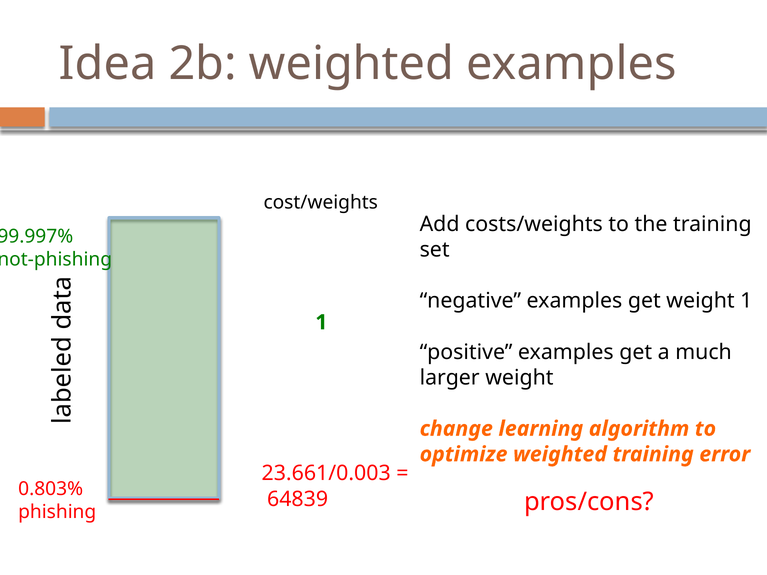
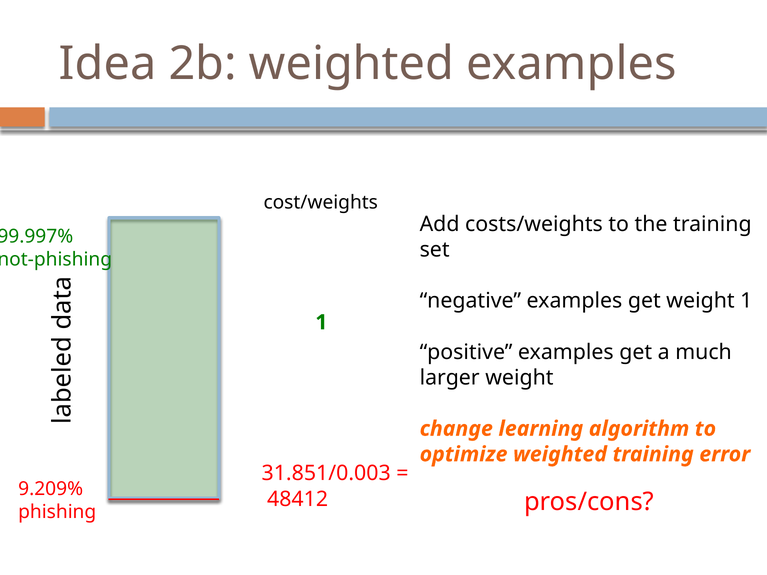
23.661/0.003: 23.661/0.003 -> 31.851/0.003 (326, 474)
0.803%: 0.803% -> 9.209% (51, 489)
64839: 64839 -> 48412 (298, 499)
